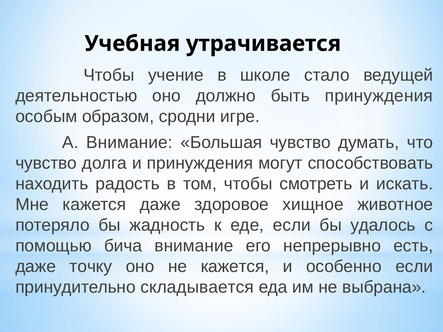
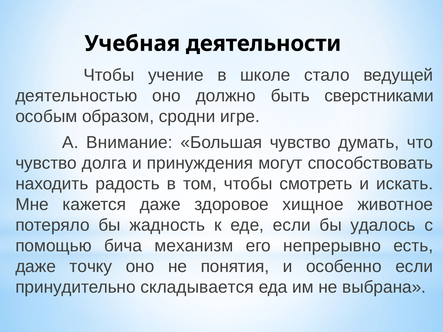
утрачивается: утрачивается -> деятельности (264, 44)
быть принуждения: принуждения -> сверстниками (379, 96)
бича внимание: внимание -> механизм (194, 246)
не кажется: кажется -> понятия (235, 267)
